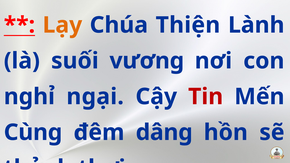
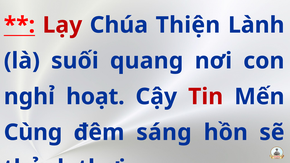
Lạy colour: orange -> red (62, 25)
vương: vương -> quang (147, 61)
ngại: ngại -> hoạt (95, 97)
dâng: dâng -> sáng (164, 133)
